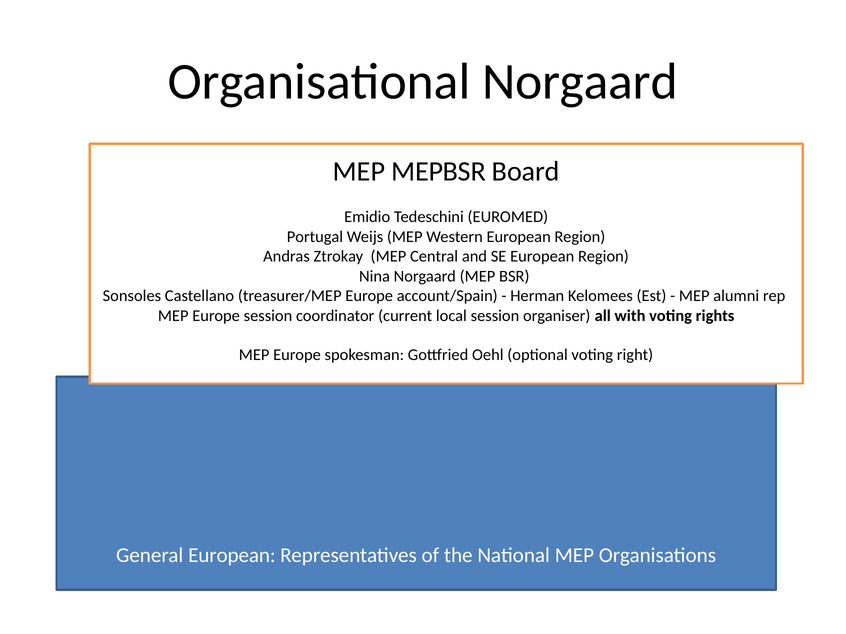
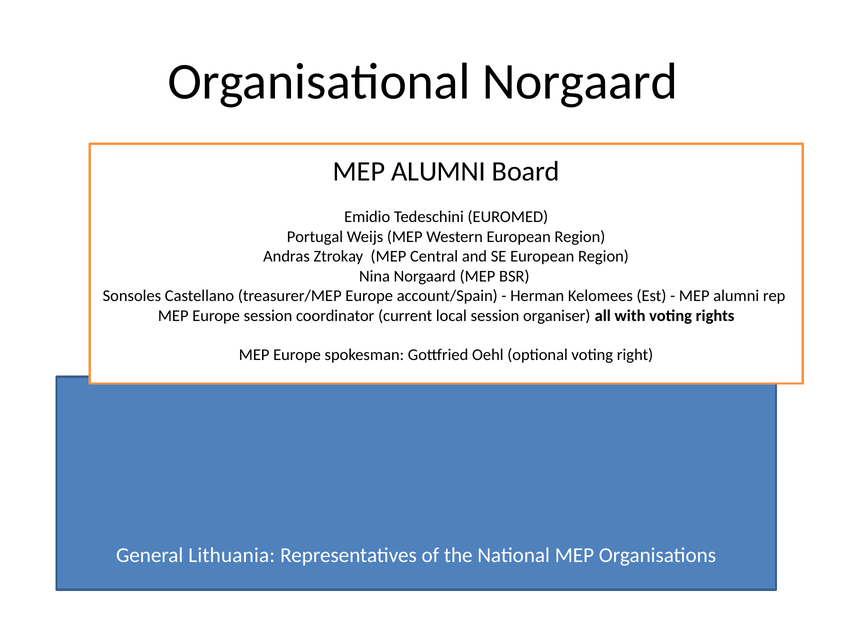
MEPBSR: MEPBSR -> ALUMNI (439, 171)
General European: European -> Lithuania (232, 556)
